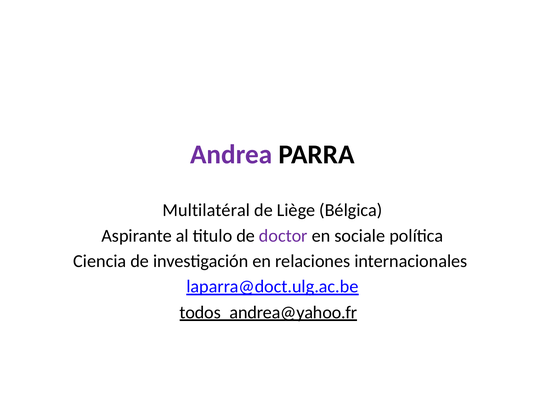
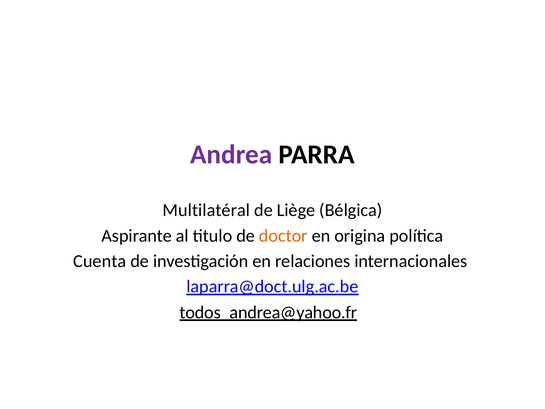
doctor colour: purple -> orange (283, 236)
sociale: sociale -> origina (360, 236)
Ciencia: Ciencia -> Cuenta (100, 261)
